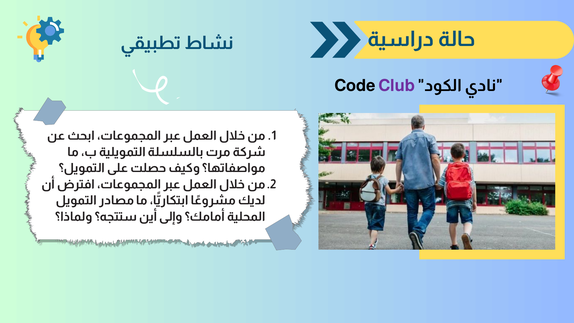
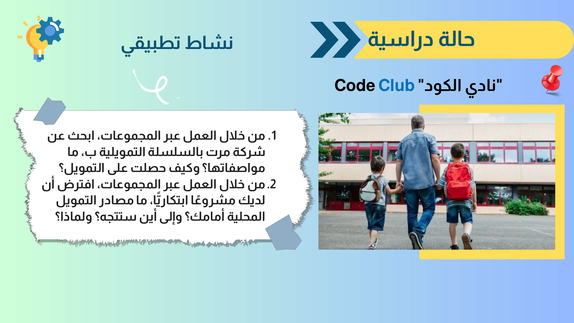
Club colour: purple -> blue (397, 86)
